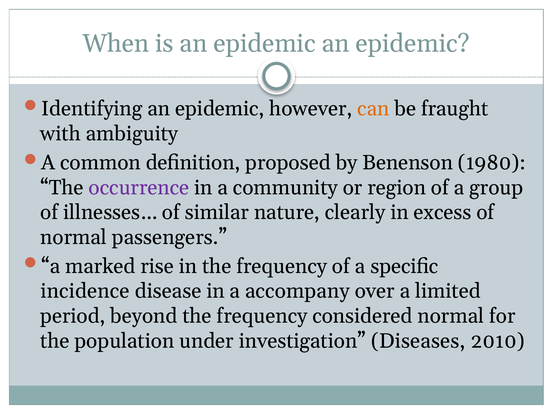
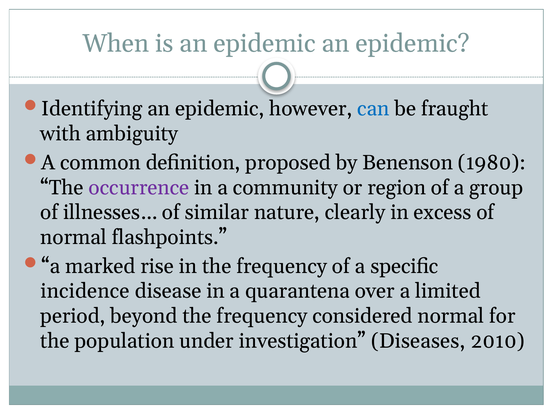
can colour: orange -> blue (373, 109)
passengers: passengers -> flashpoints (169, 238)
accompany: accompany -> quarantena (297, 292)
